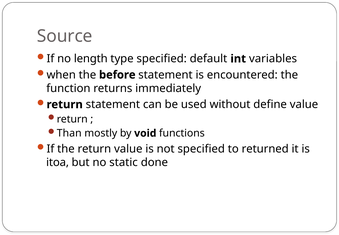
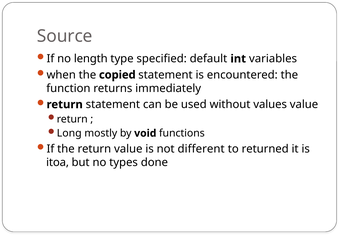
before: before -> copied (117, 75)
define: define -> values (270, 104)
Than: Than -> Long (69, 133)
not specified: specified -> different (201, 149)
static: static -> types (124, 162)
